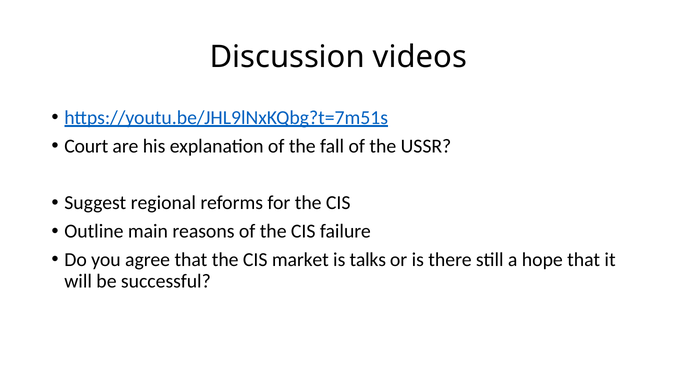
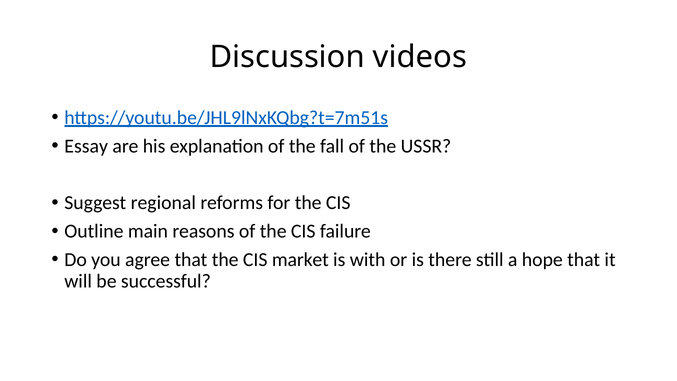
Court: Court -> Essay (86, 146)
talks: talks -> with (368, 260)
